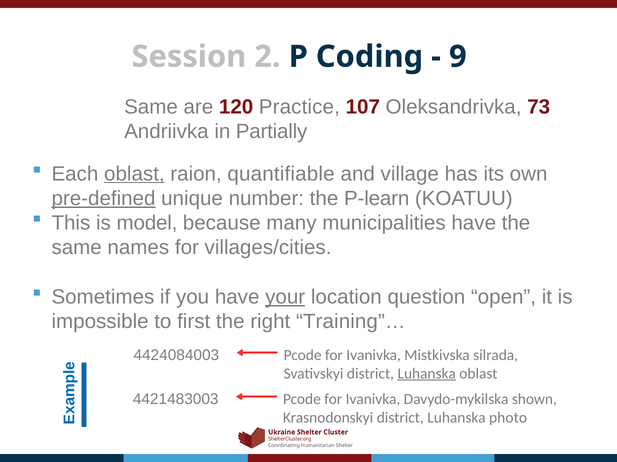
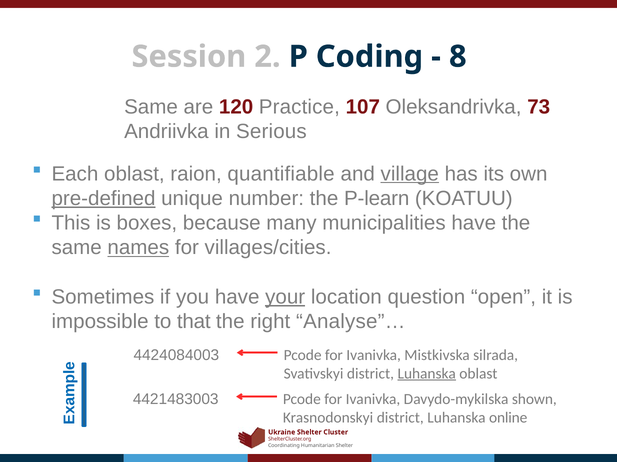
9: 9 -> 8 (458, 57)
Partially: Partially -> Serious (271, 132)
oblast underline: present -> none (134, 174)
village underline: none -> present (410, 174)
model: model -> boxes (147, 223)
names underline: none -> present (138, 248)
first: first -> that (194, 322)
Training”…: Training”… -> Analyse”… (351, 322)
photo: photo -> online (508, 418)
